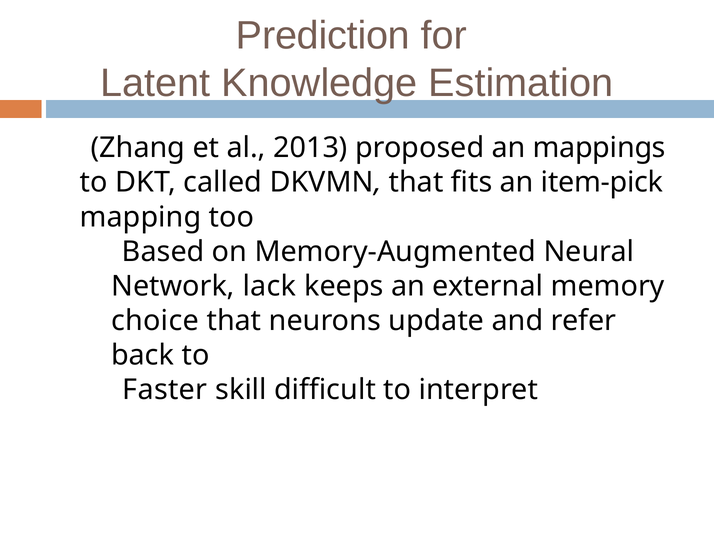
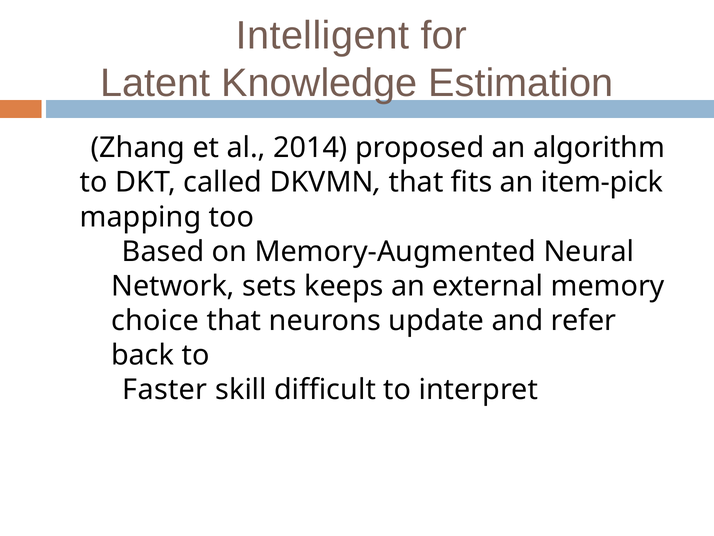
Prediction: Prediction -> Intelligent (323, 35)
2013: 2013 -> 2014 (310, 148)
mappings: mappings -> algorithm (599, 148)
lack: lack -> sets (269, 286)
